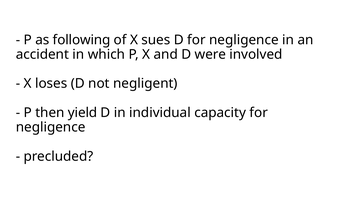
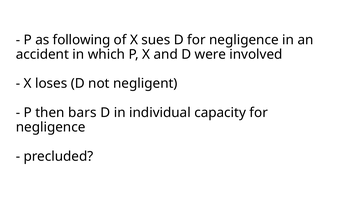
yield: yield -> bars (82, 113)
